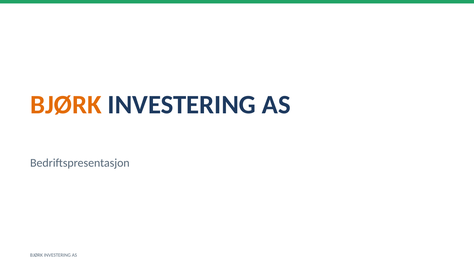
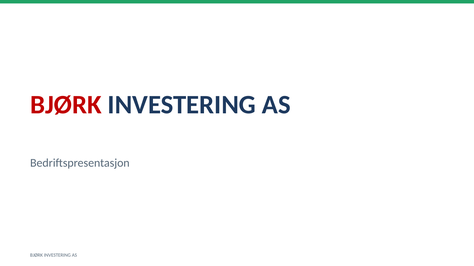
BJØRK colour: orange -> red (66, 105)
